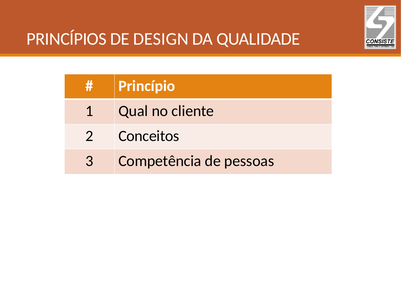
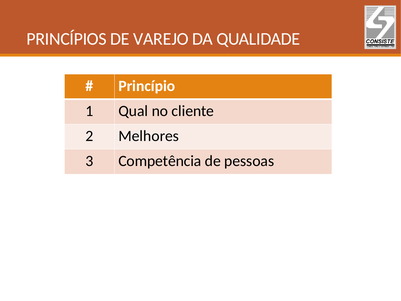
DESIGN: DESIGN -> VAREJO (161, 39)
Conceitos: Conceitos -> Melhores (149, 136)
